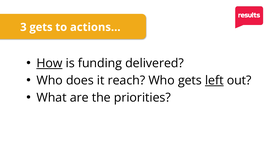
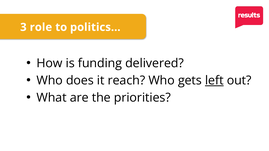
3 gets: gets -> role (41, 27)
actions…: actions… -> politics… (95, 27)
How underline: present -> none (49, 63)
